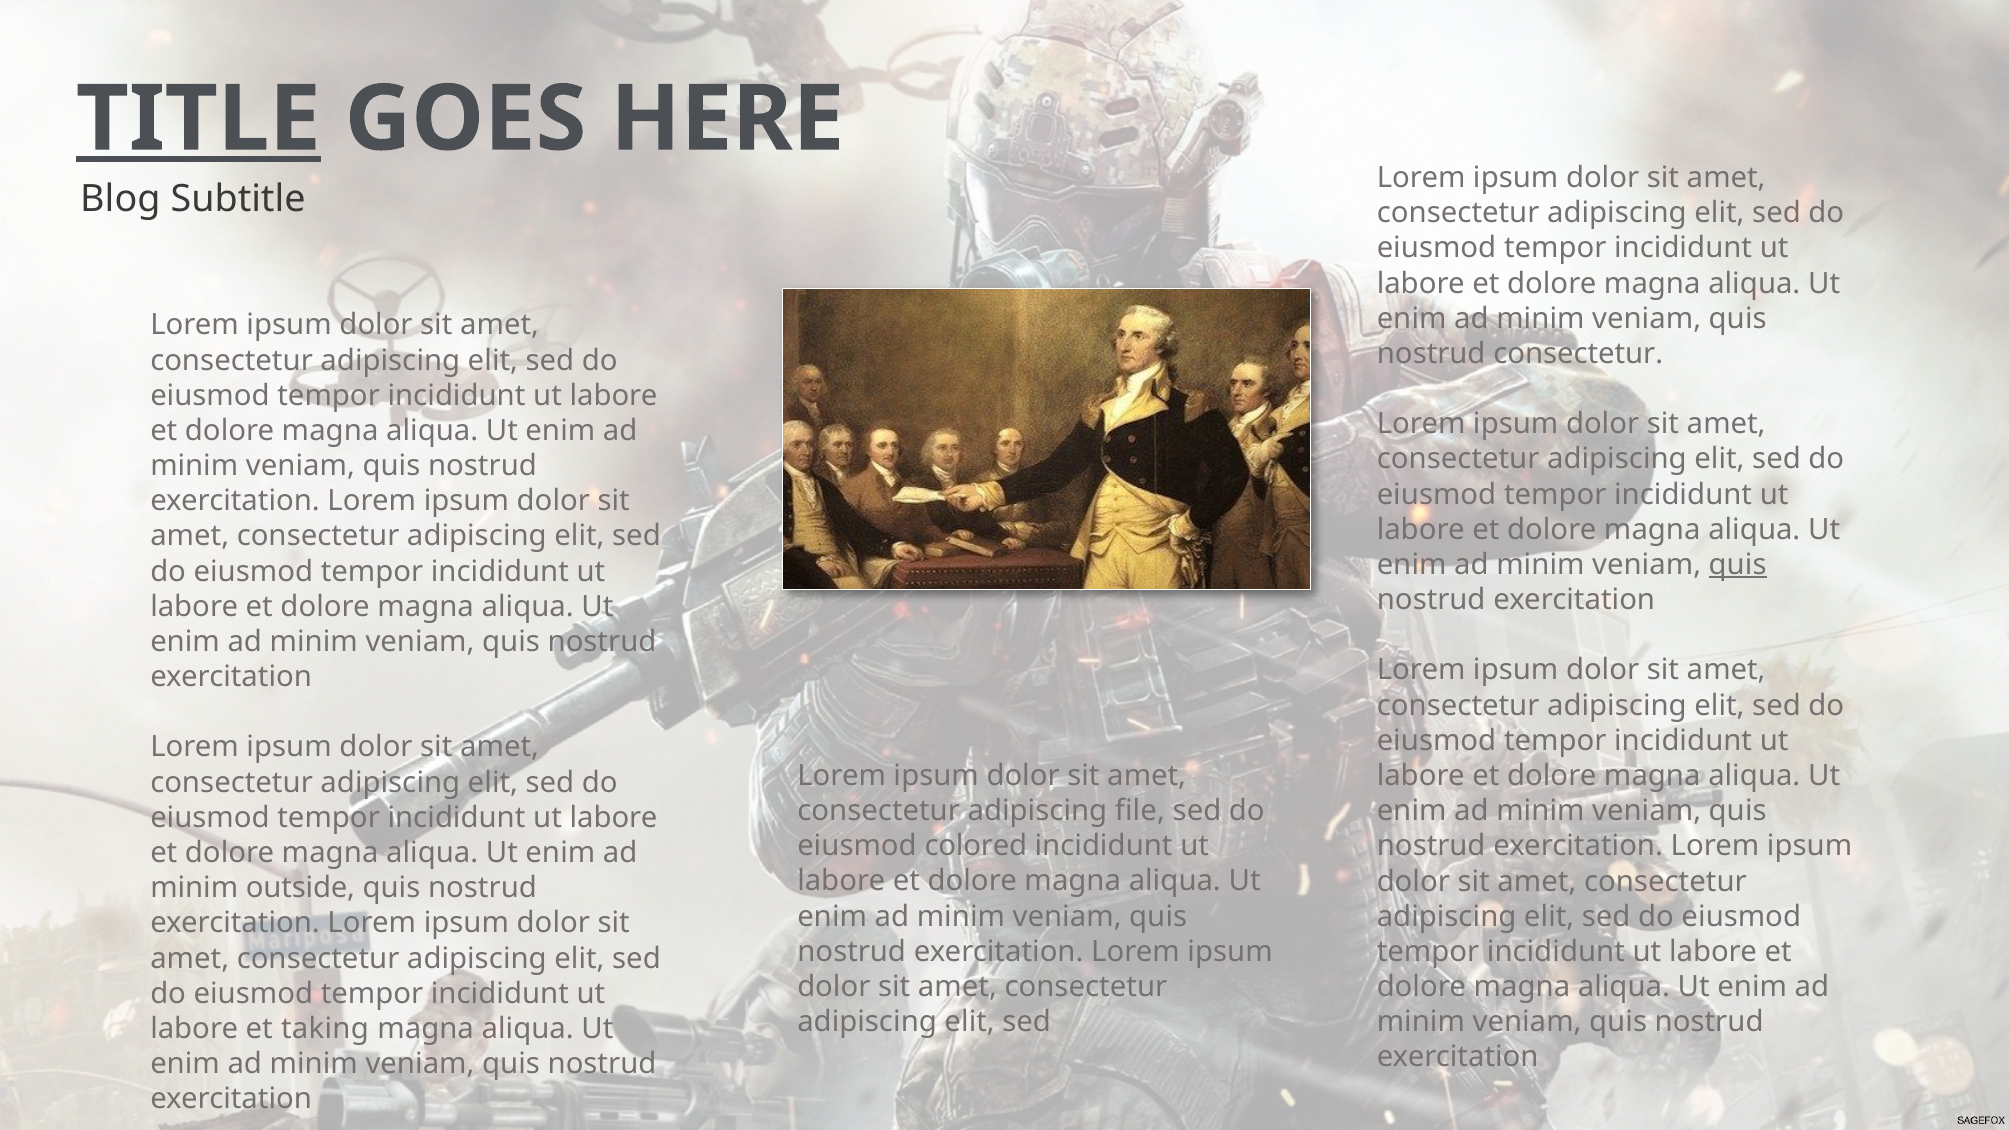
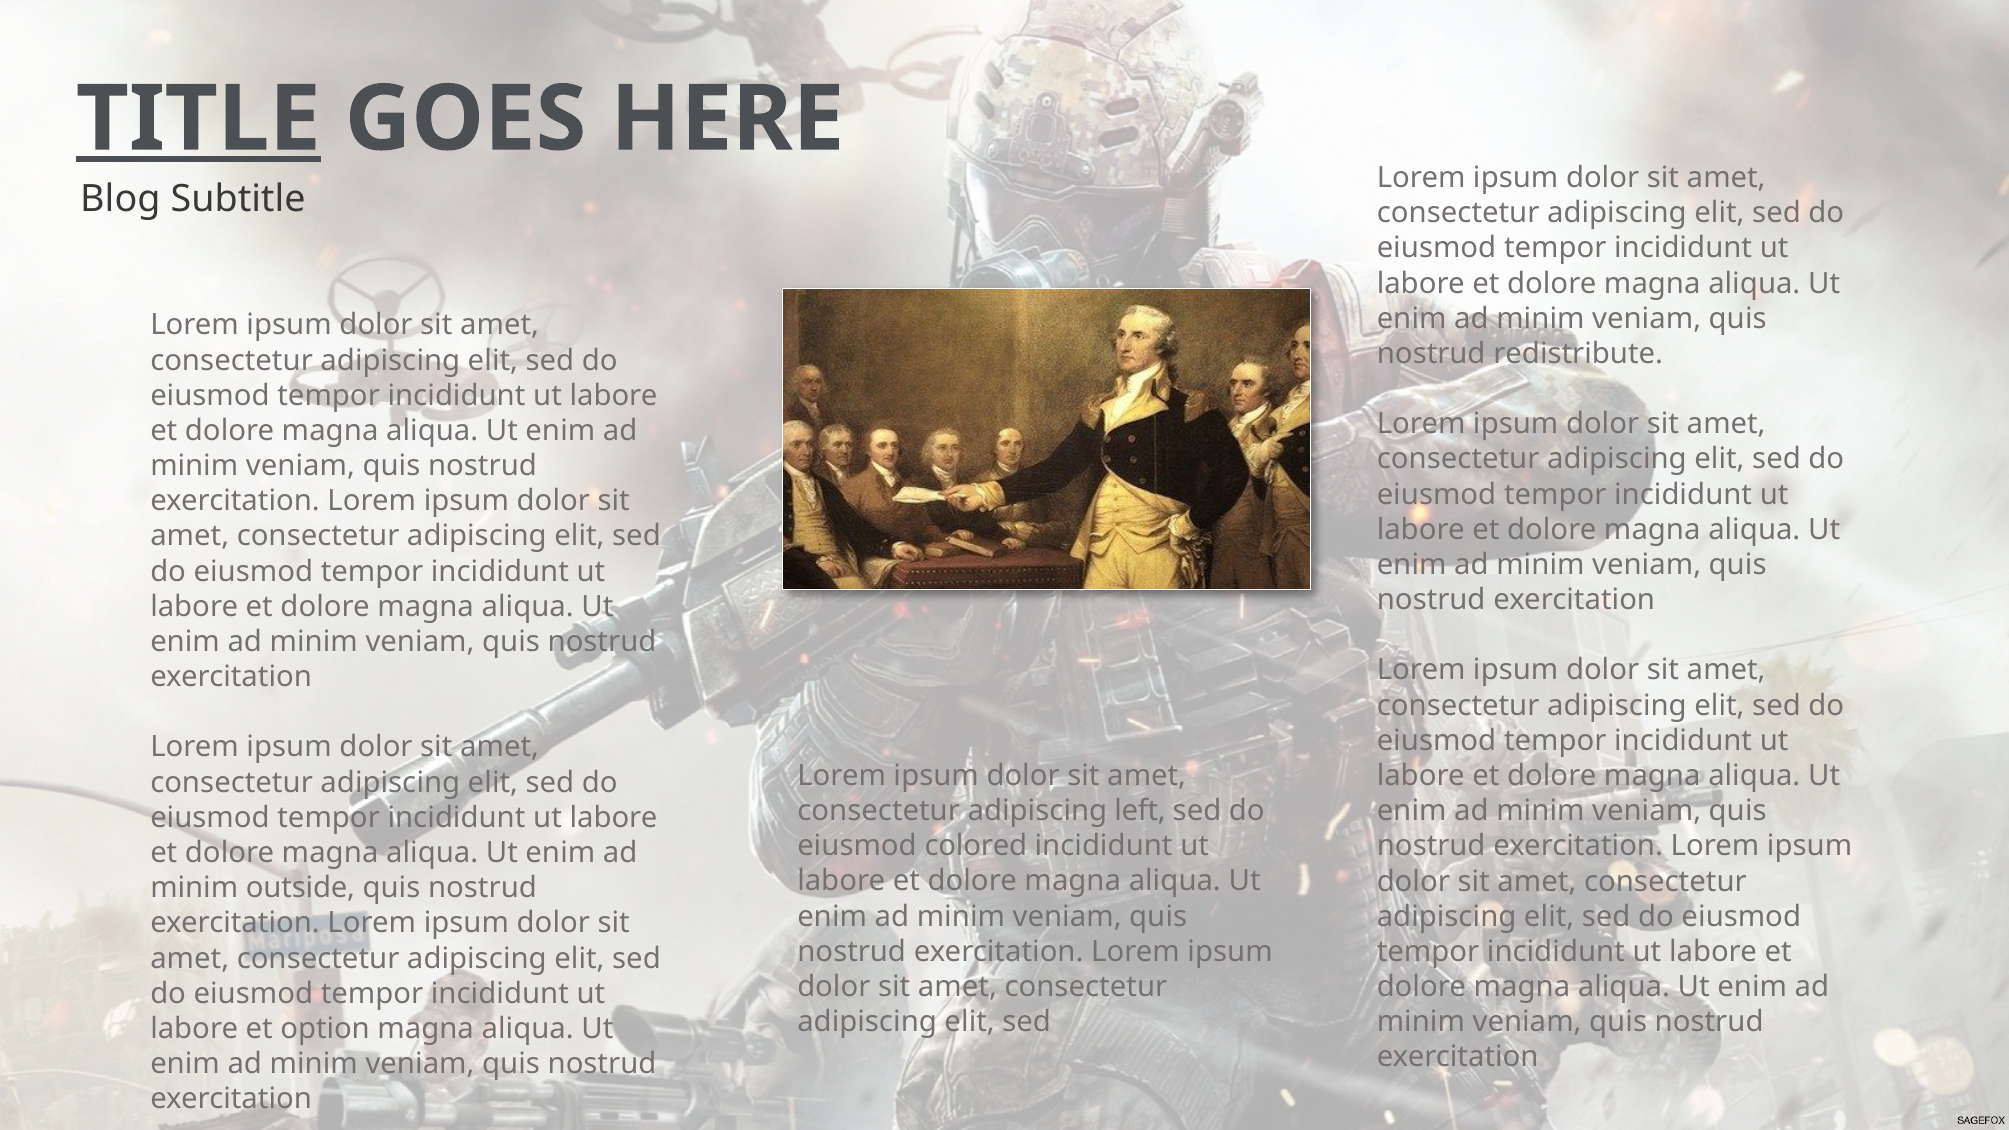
nostrud consectetur: consectetur -> redistribute (1578, 354)
quis underline: present -> none (1738, 565)
file: file -> left (1140, 811)
taking: taking -> option (325, 1029)
